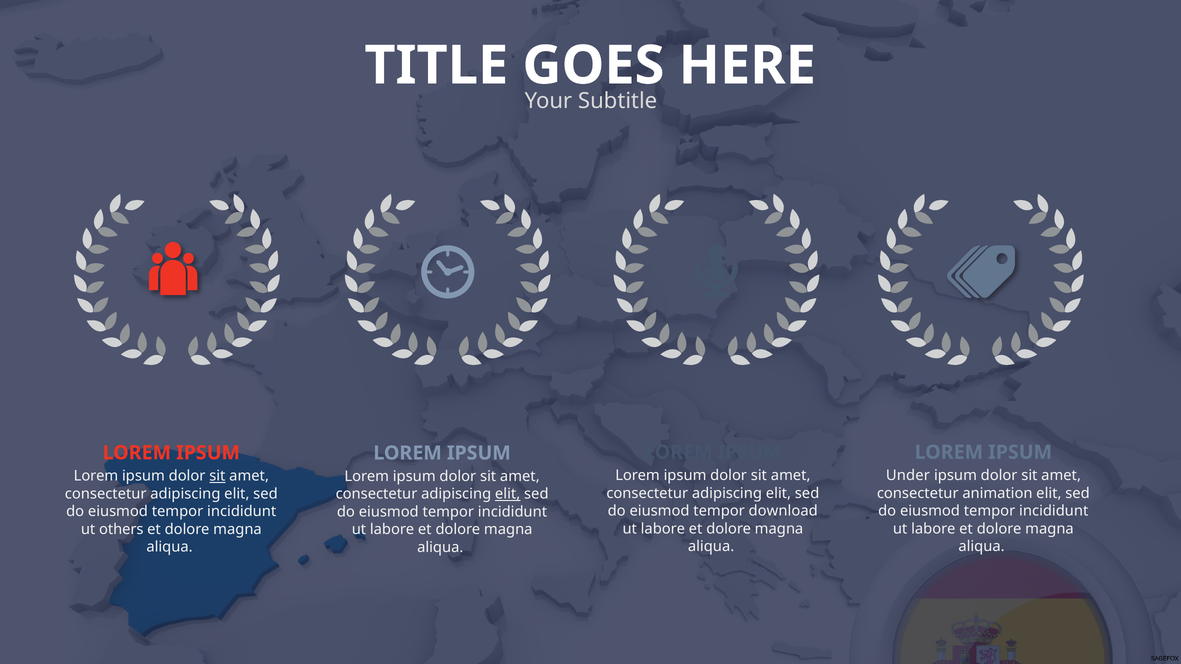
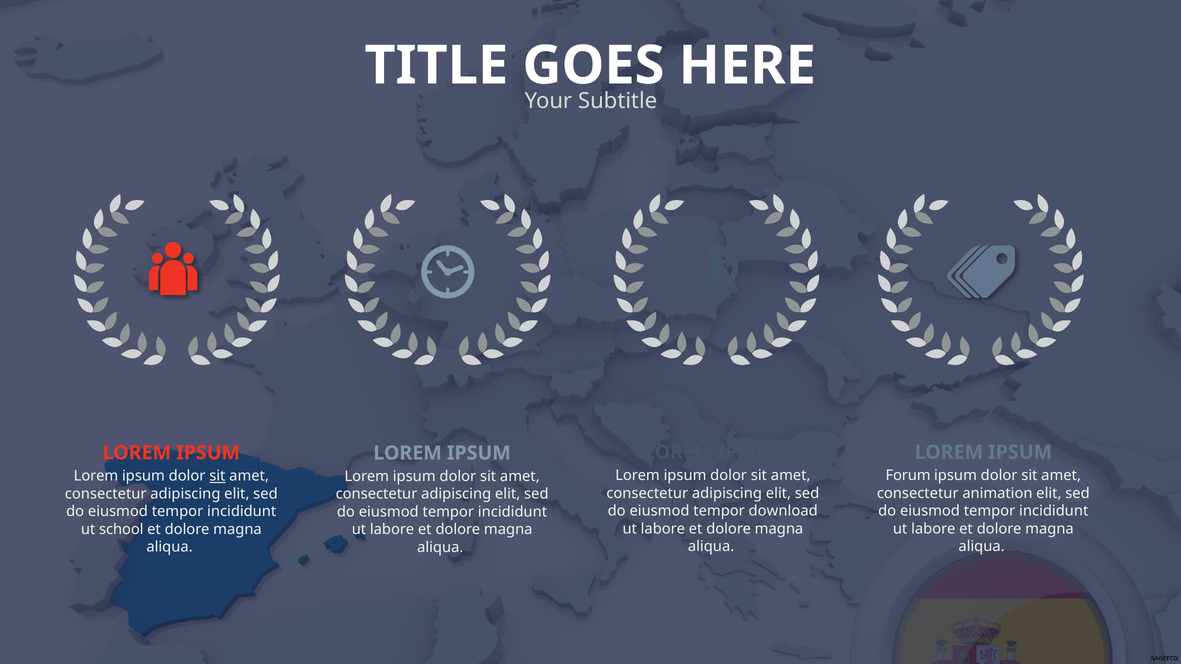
Under: Under -> Forum (908, 476)
elit underline: present -> none (508, 494)
others: others -> school (121, 529)
